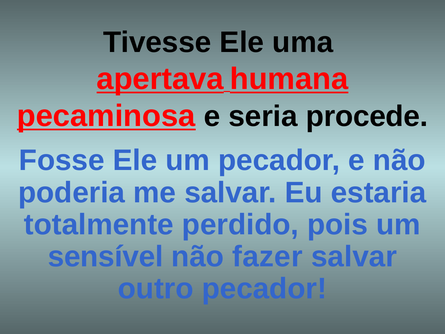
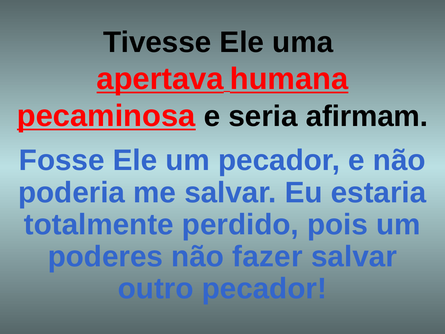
procede: procede -> afirmam (367, 116)
sensível: sensível -> poderes (105, 257)
